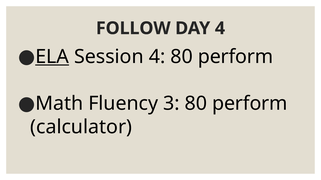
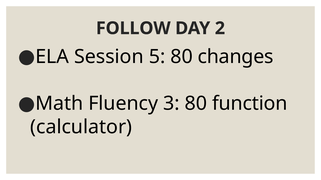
DAY 4: 4 -> 2 (220, 28)
ELA underline: present -> none (52, 57)
Session 4: 4 -> 5 (157, 57)
perform: perform -> changes (236, 57)
3 80 perform: perform -> function (250, 104)
